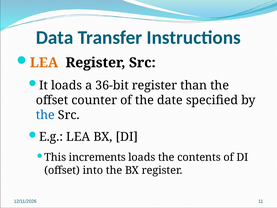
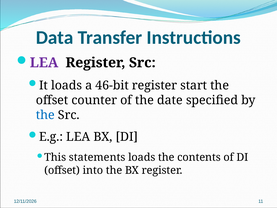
LEA colour: orange -> purple (44, 63)
36-bit: 36-bit -> 46-bit (112, 85)
than: than -> start (194, 85)
increments: increments -> statements (97, 157)
